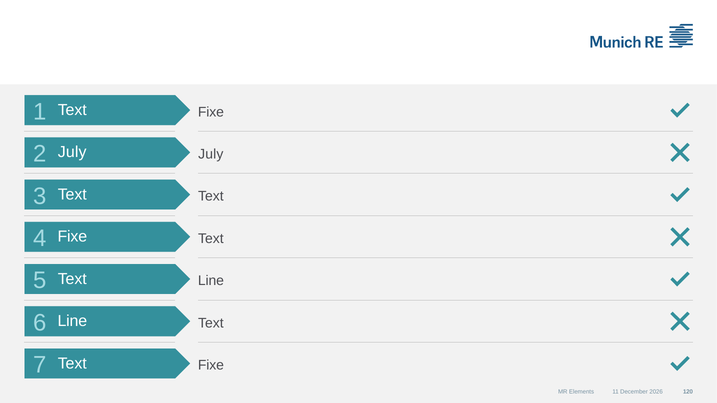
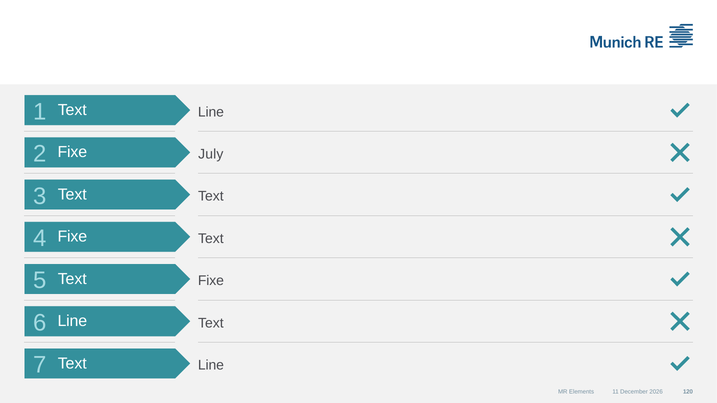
Fixe: Fixe -> Line (211, 112)
July: July -> Fixe (72, 152)
Line: Line -> Fixe (211, 281)
Fixe: Fixe -> Line (211, 366)
